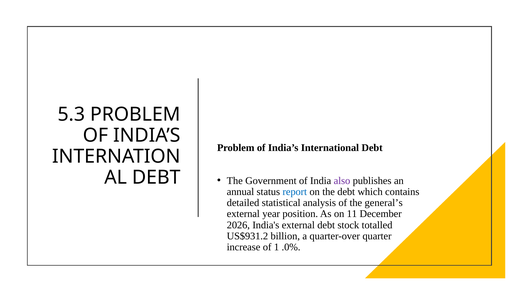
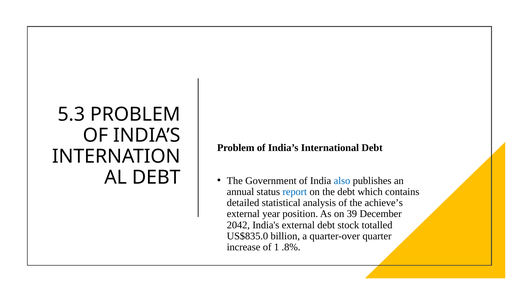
also colour: purple -> blue (342, 181)
general’s: general’s -> achieve’s (384, 203)
11: 11 -> 39 (352, 214)
2026: 2026 -> 2042 (238, 225)
US$931.2: US$931.2 -> US$835.0 (247, 236)
.0%: .0% -> .8% (291, 247)
